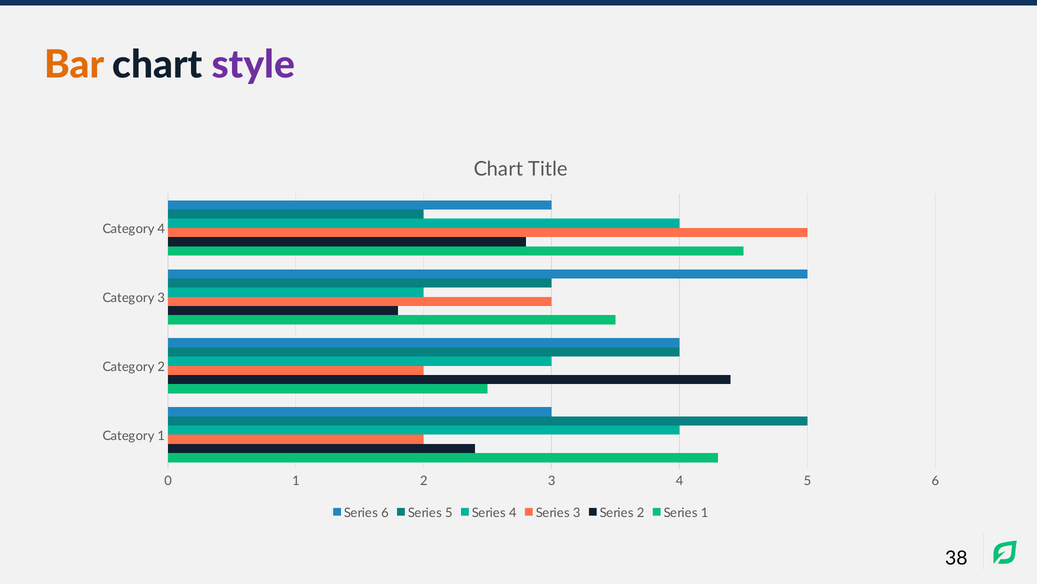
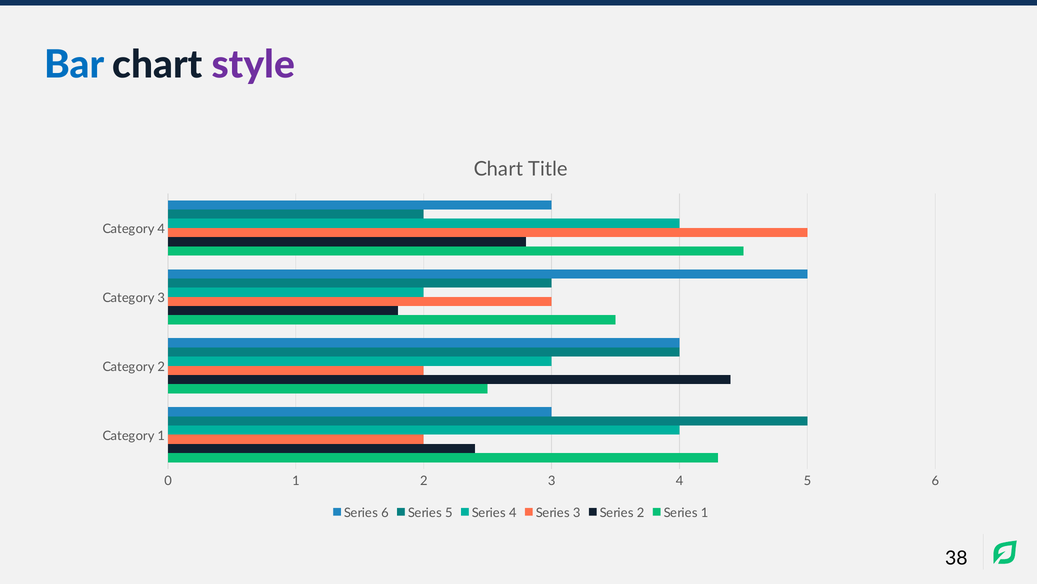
Bar colour: orange -> blue (74, 65)
